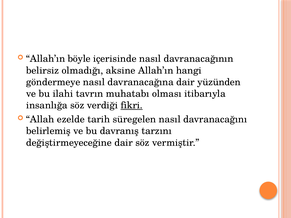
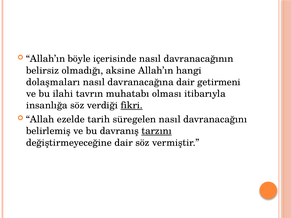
göndermeye: göndermeye -> dolaşmaları (53, 82)
yüzünden: yüzünden -> getirmeni (219, 82)
tarzını underline: none -> present (157, 131)
